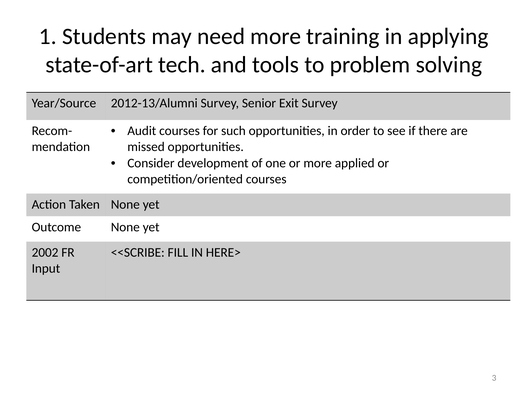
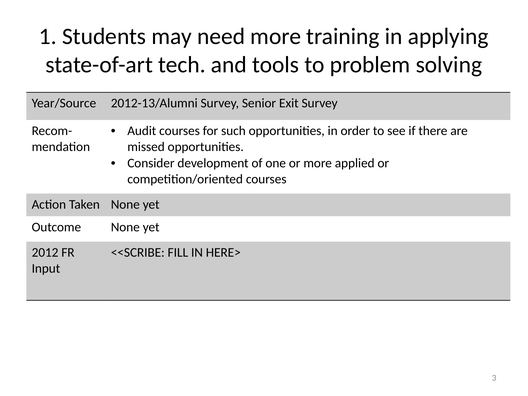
2002: 2002 -> 2012 (45, 252)
